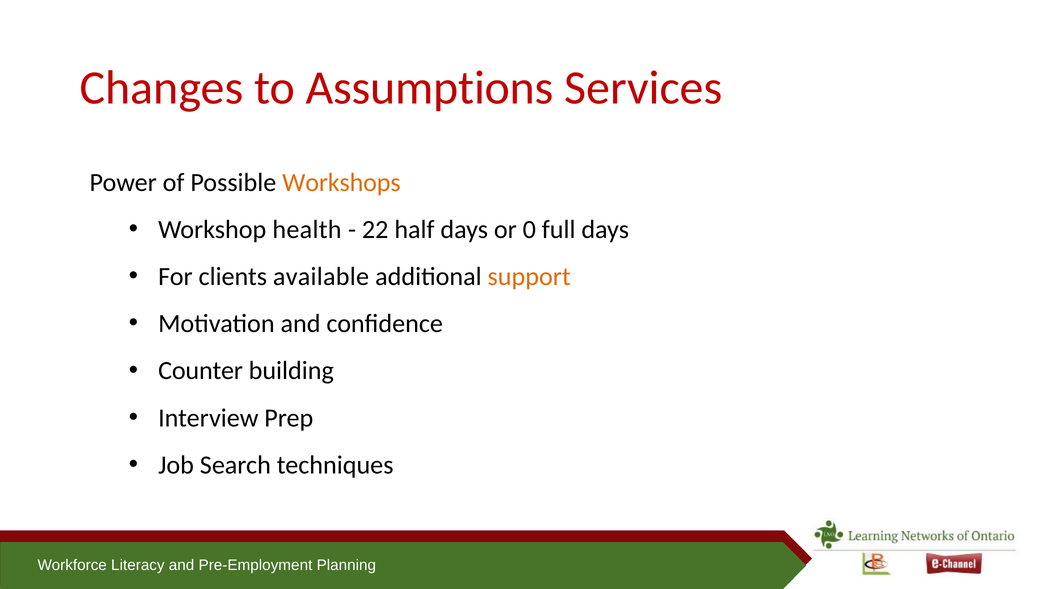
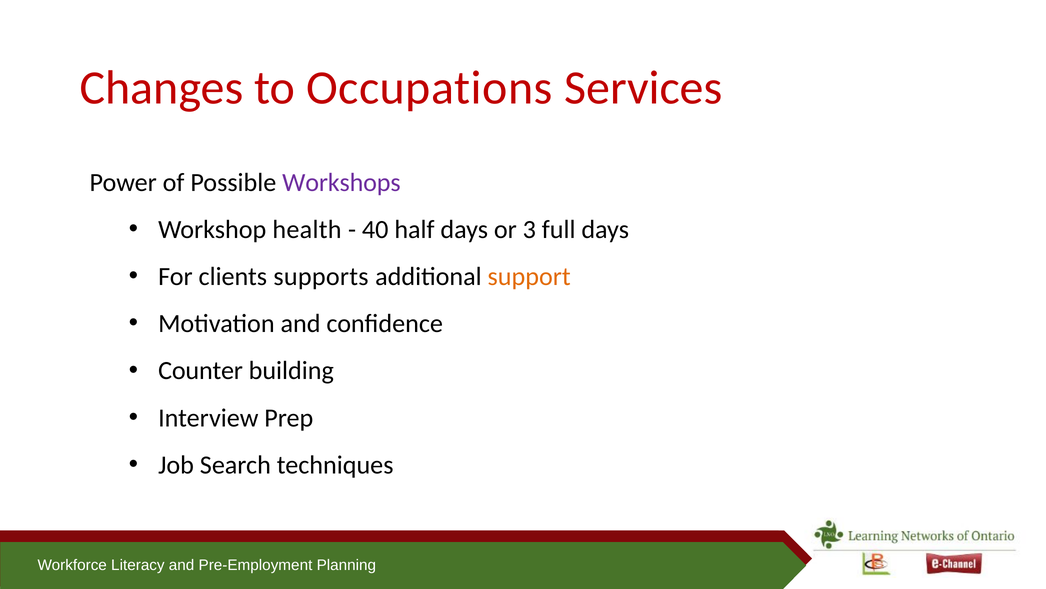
Assumptions: Assumptions -> Occupations (429, 88)
Workshops colour: orange -> purple (341, 182)
22: 22 -> 40 (375, 229)
0: 0 -> 3 (529, 229)
available: available -> supports (321, 276)
